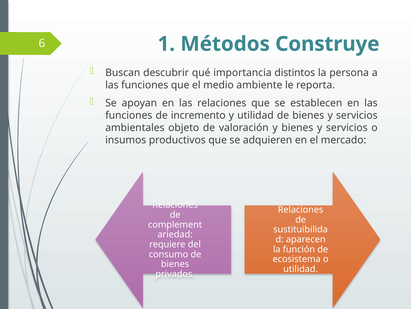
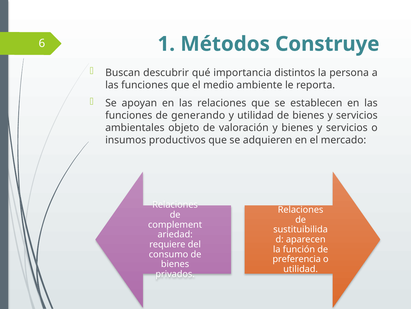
incremento: incremento -> generando (198, 115)
ecosistema: ecosistema -> preferencia (297, 259)
